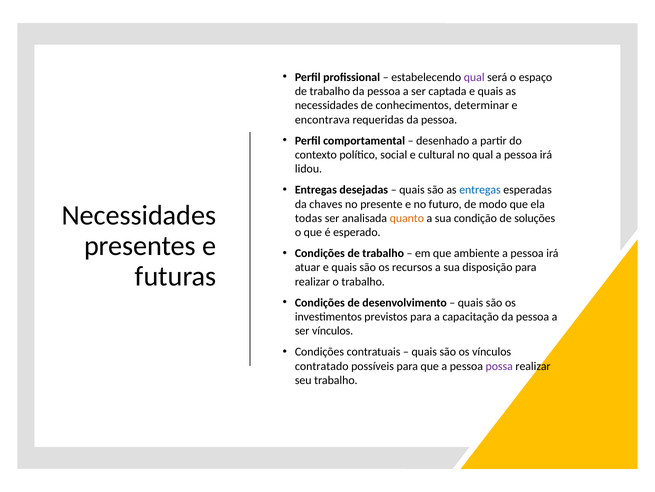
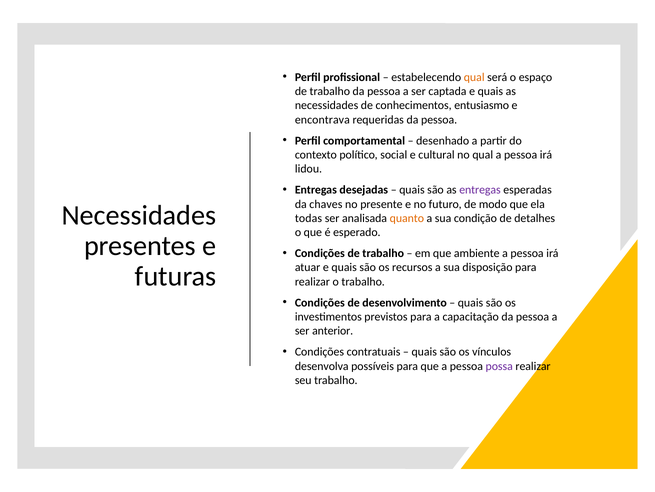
qual colour: purple -> orange (474, 77)
determinar: determinar -> entusiasmo (482, 105)
entregas colour: blue -> purple (480, 190)
soluções: soluções -> detalhes (535, 218)
ser vínculos: vínculos -> anterior (333, 331)
contratado: contratado -> desenvolva (322, 366)
